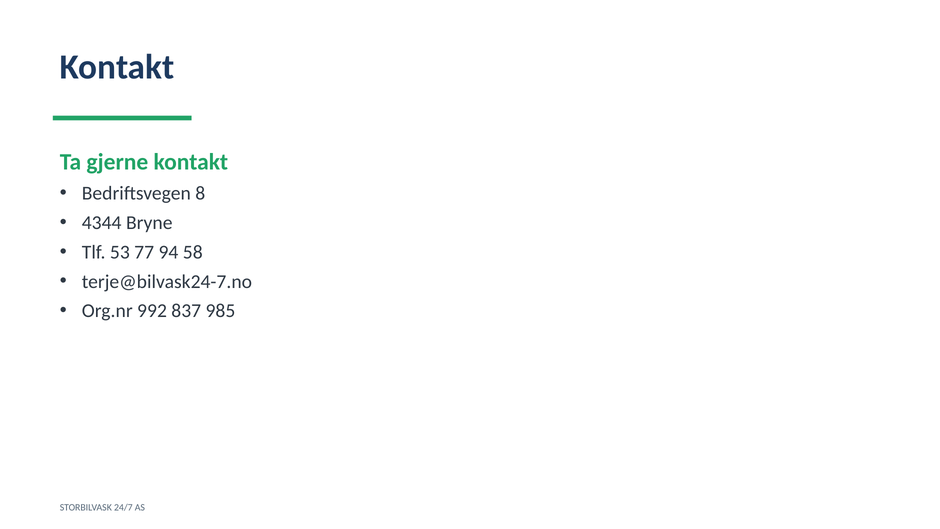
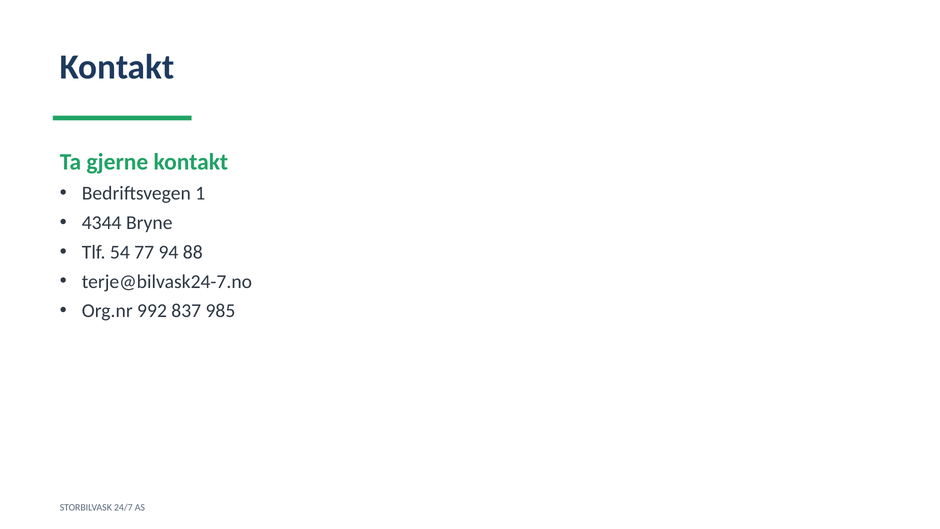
8: 8 -> 1 (200, 193)
53: 53 -> 54 (120, 252)
58: 58 -> 88 (193, 252)
